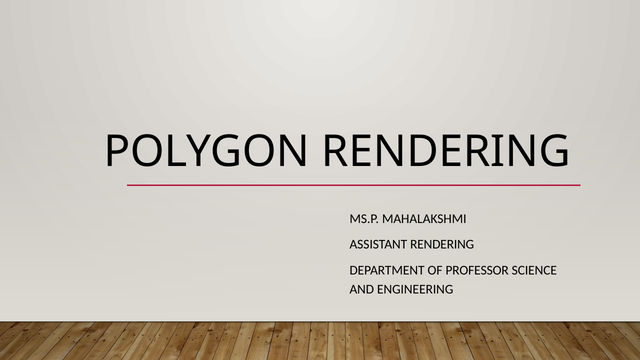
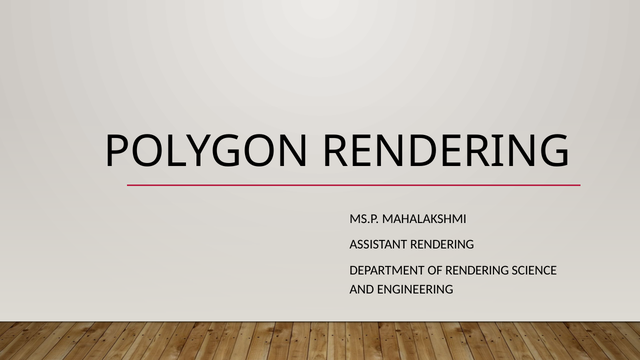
OF PROFESSOR: PROFESSOR -> RENDERING (477, 270)
